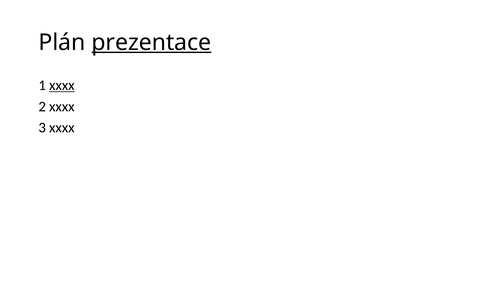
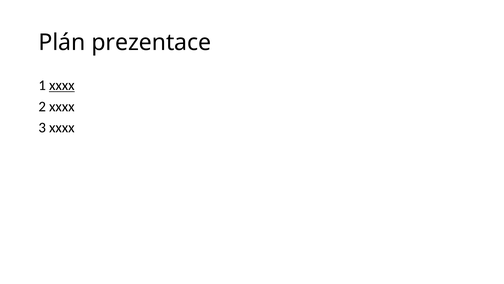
prezentace underline: present -> none (151, 42)
